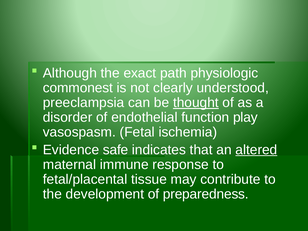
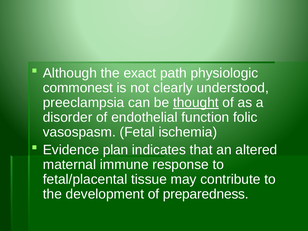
play: play -> folic (245, 117)
safe: safe -> plan (116, 150)
altered underline: present -> none (256, 150)
